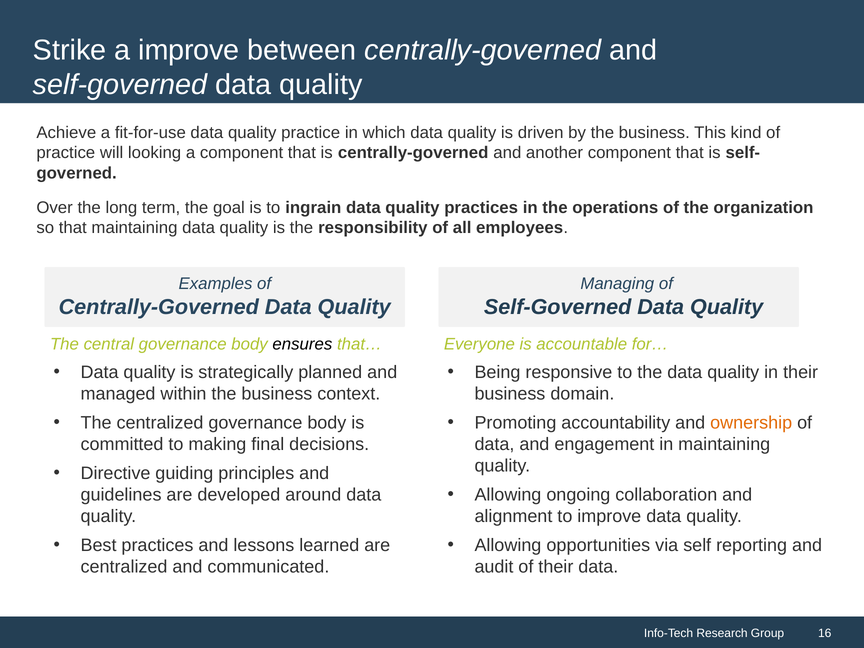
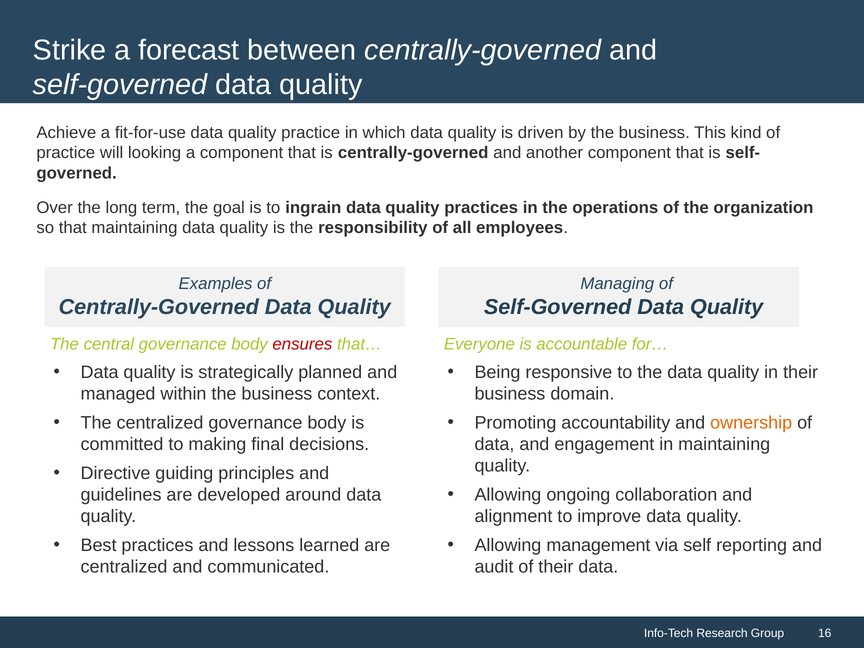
a improve: improve -> forecast (189, 50)
ensures colour: black -> red (302, 344)
opportunities: opportunities -> management (598, 545)
